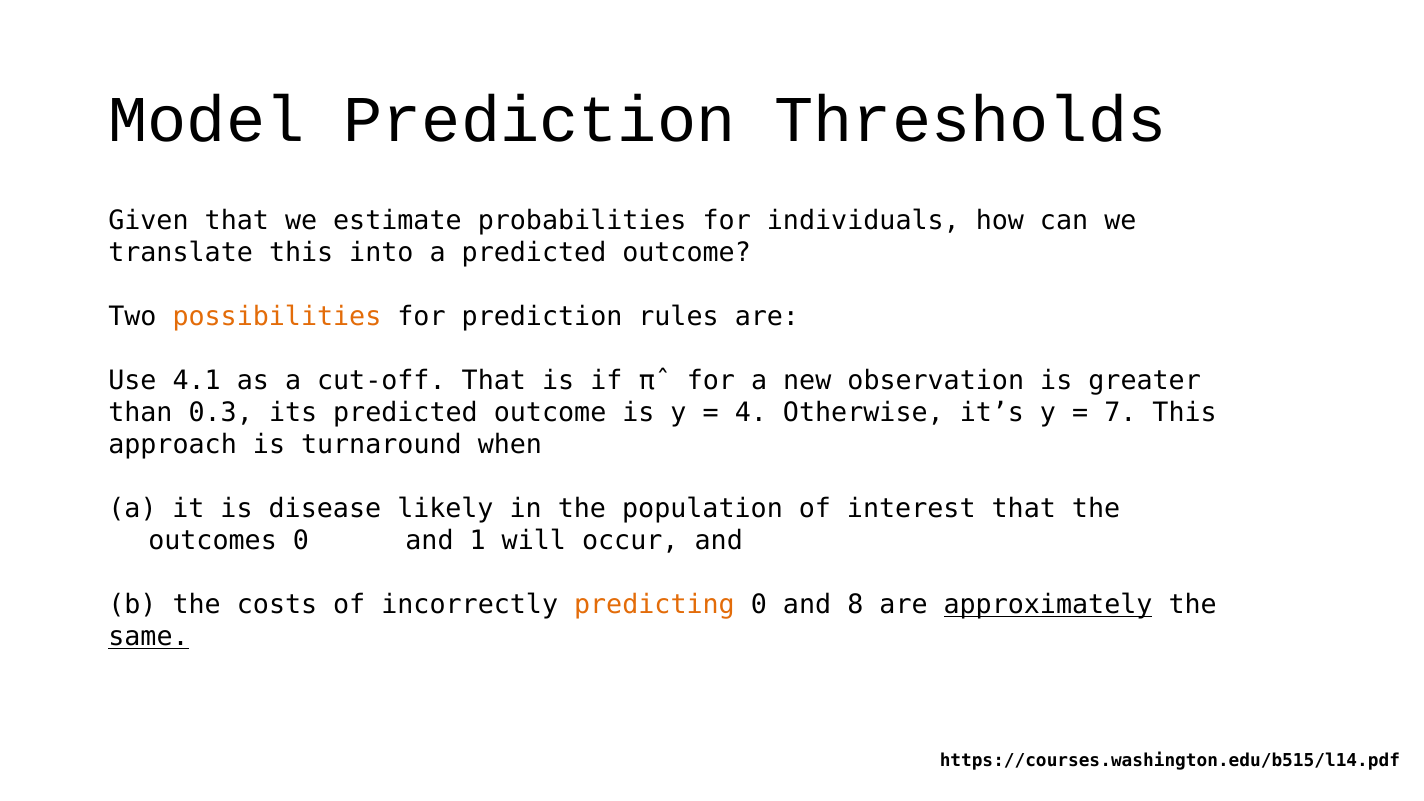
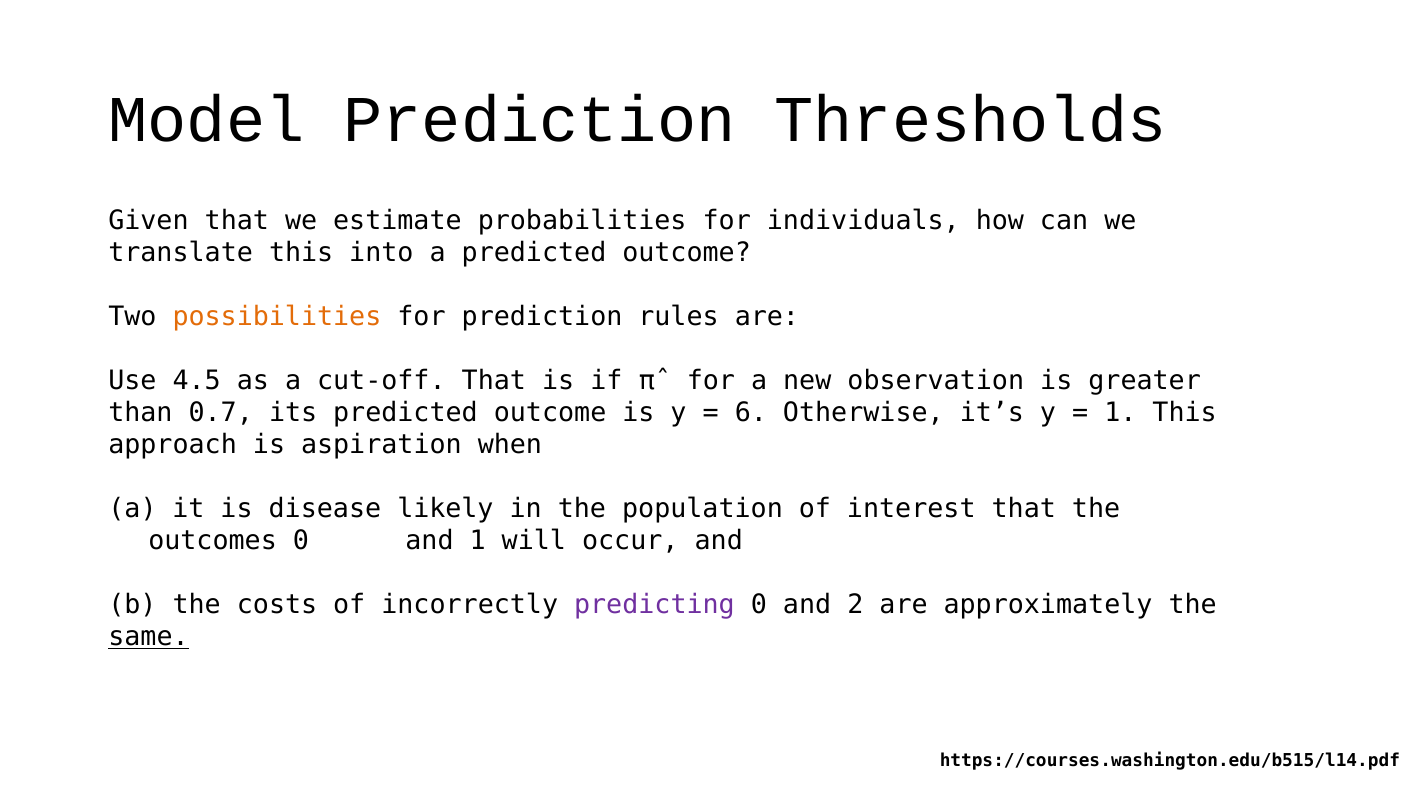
4.1: 4.1 -> 4.5 (197, 381)
0.3: 0.3 -> 0.7 (221, 413)
4: 4 -> 6 (751, 413)
7: 7 -> 1 (1120, 413)
turnaround: turnaround -> aspiration (381, 445)
predicting colour: orange -> purple (654, 605)
8: 8 -> 2 (855, 605)
approximately underline: present -> none (1048, 605)
